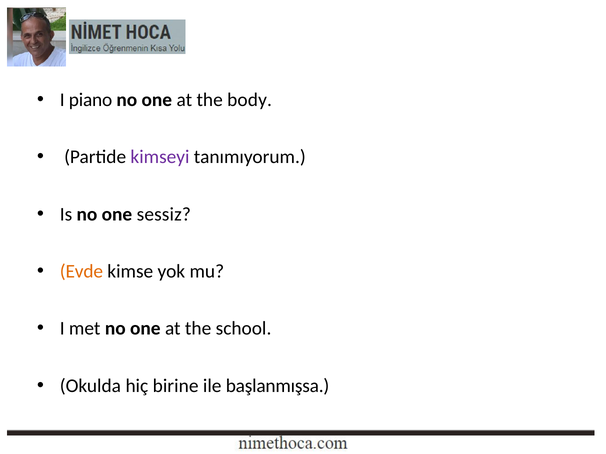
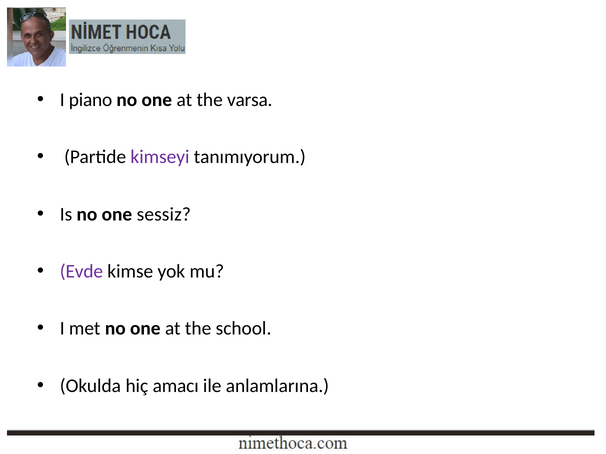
body: body -> varsa (250, 100)
Evde colour: orange -> purple (81, 272)
birine: birine -> amacı (176, 386)
başlanmışsa: başlanmışsa -> anlamlarına (277, 386)
